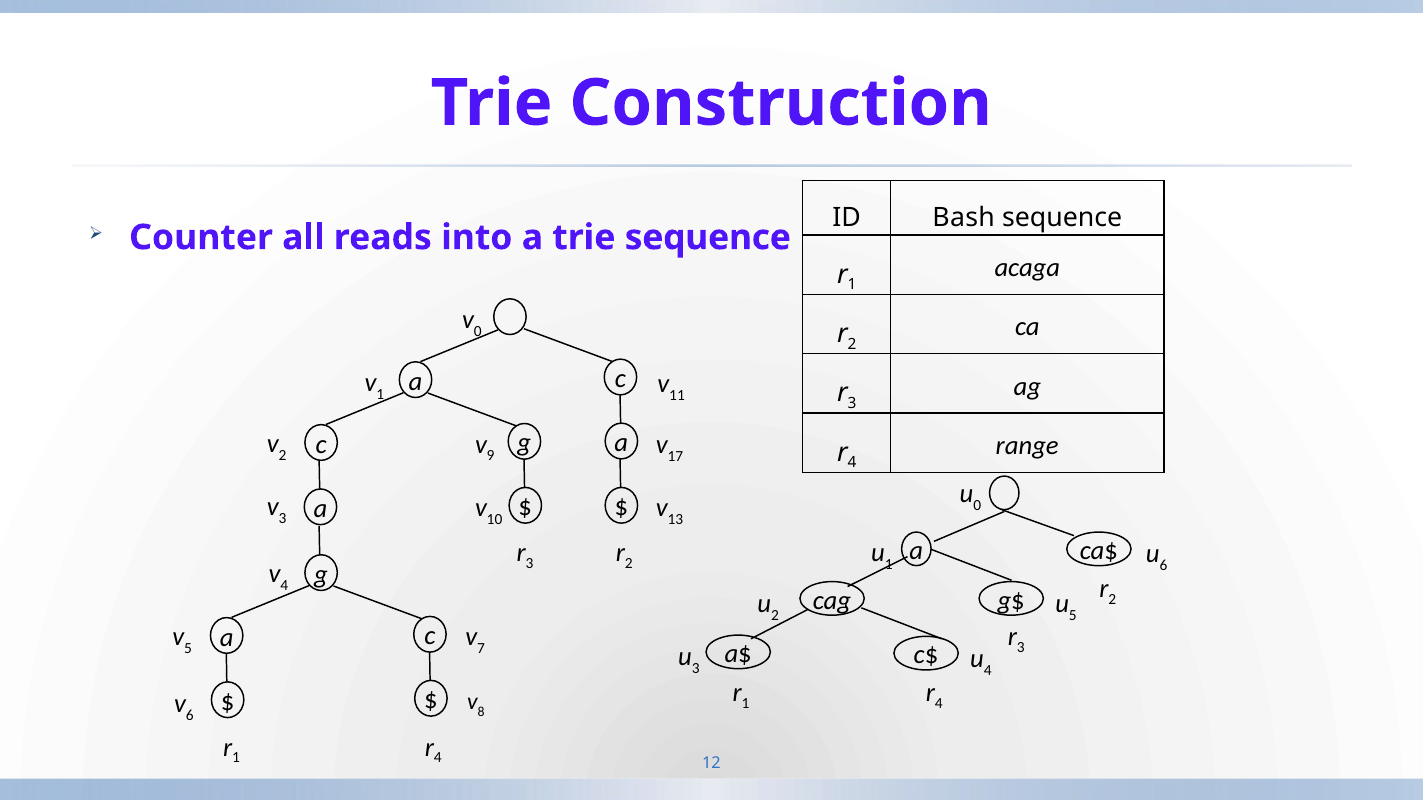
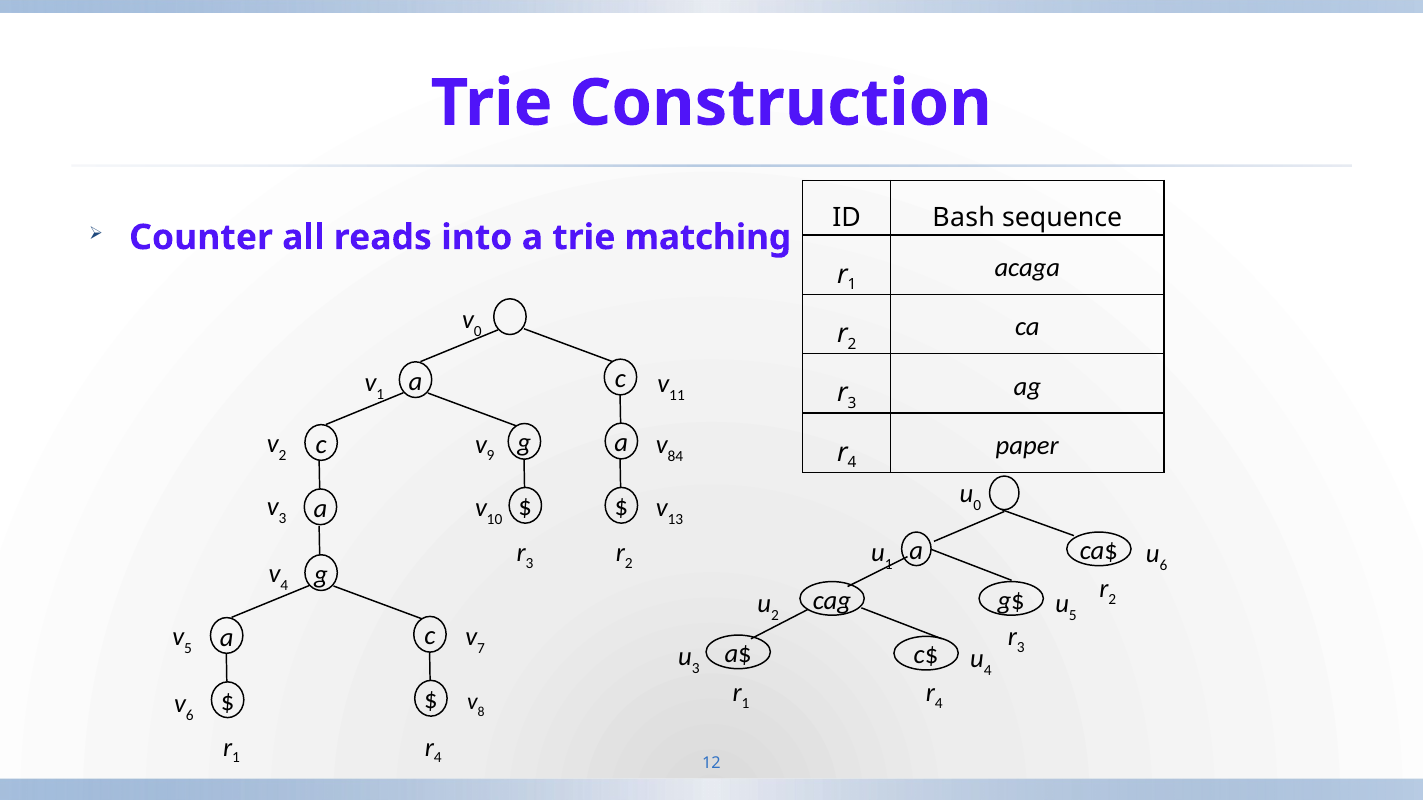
trie sequence: sequence -> matching (708, 238)
17: 17 -> 84 (675, 457)
range: range -> paper (1027, 446)
